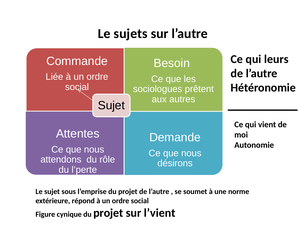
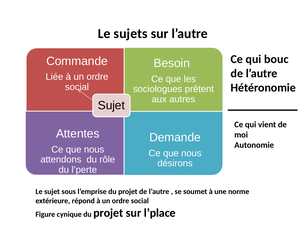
leurs: leurs -> bouc (276, 59)
l’vient: l’vient -> l’place (160, 212)
